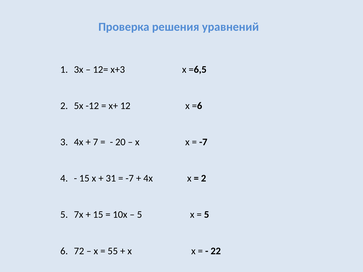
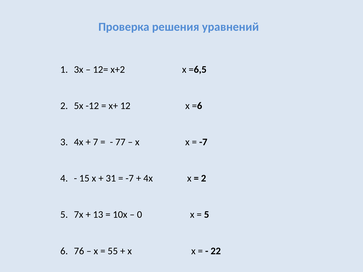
x+3: x+3 -> x+2 (118, 70)
20: 20 -> 77 (120, 142)
15: 15 -> 13 (98, 215)
5: 5 -> 0 (139, 215)
72: 72 -> 76 (79, 251)
